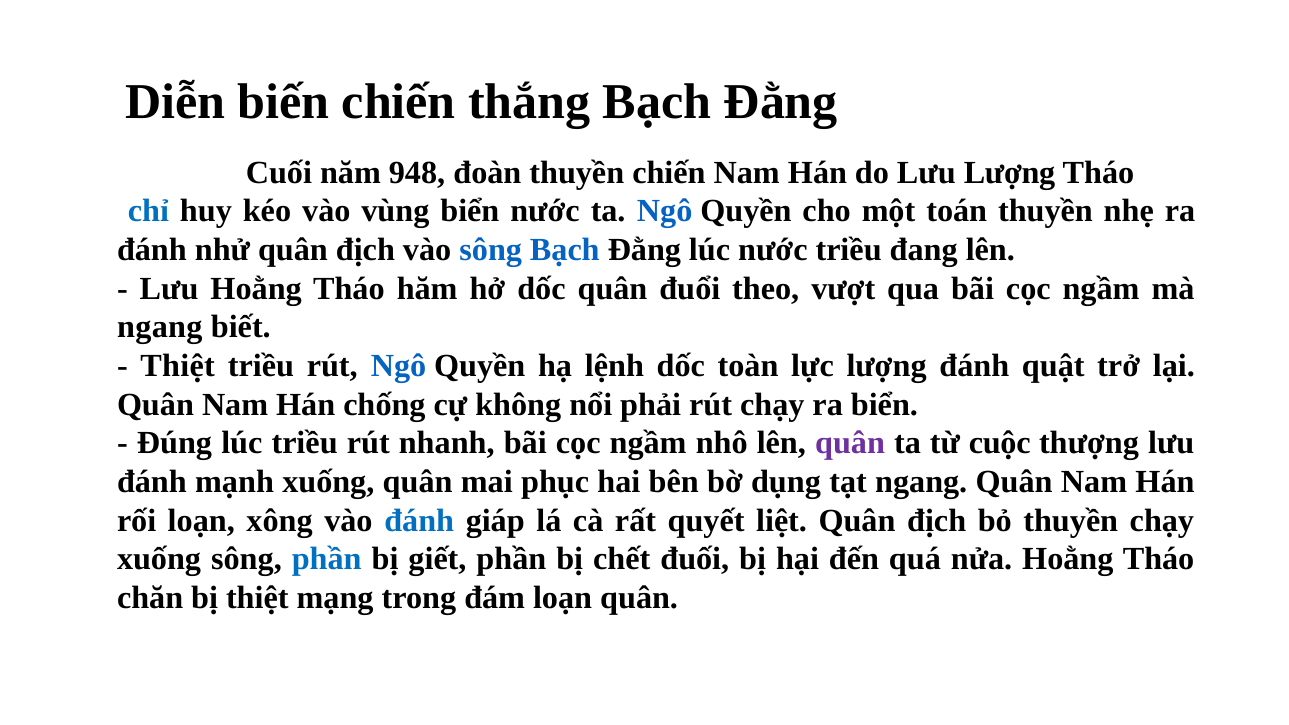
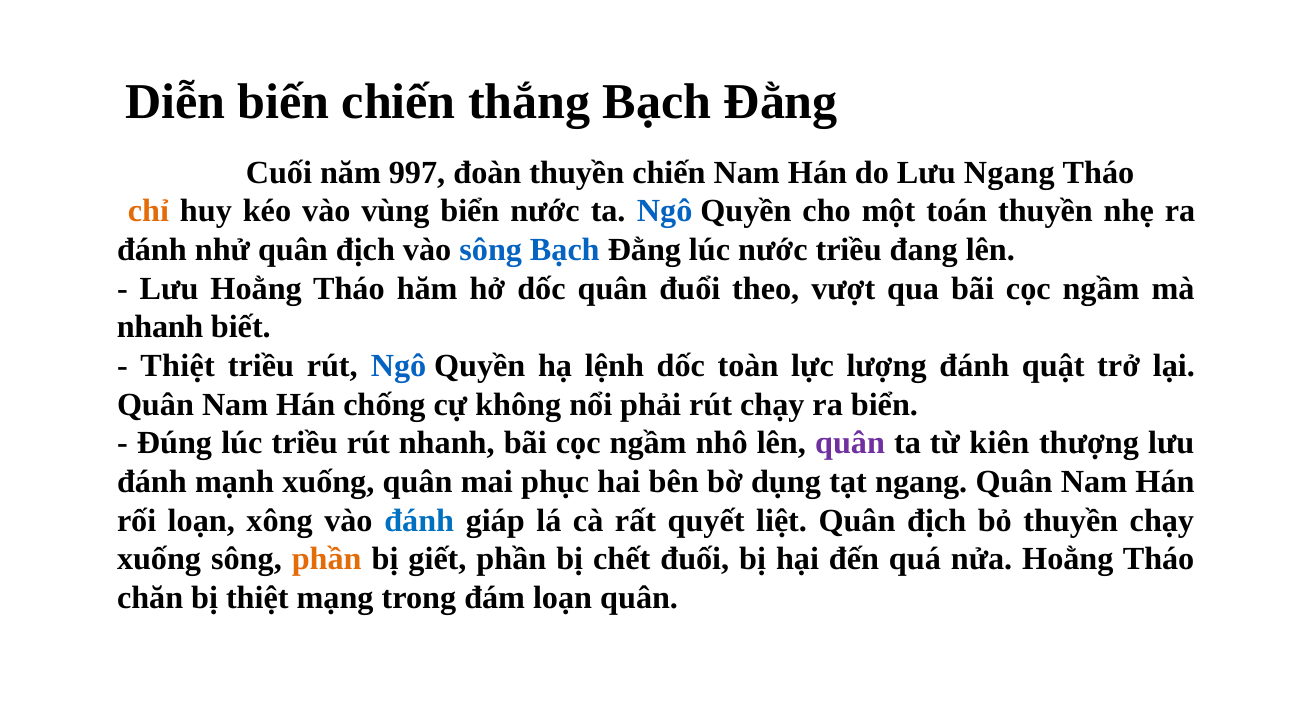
948: 948 -> 997 (417, 173)
Lưu Lượng: Lượng -> Ngang (1009, 173)
chỉ colour: blue -> orange (148, 211)
ngang: ngang -> nhanh (160, 327)
cuộc: cuộc -> kiên (999, 443)
phần colour: blue -> orange (327, 559)
